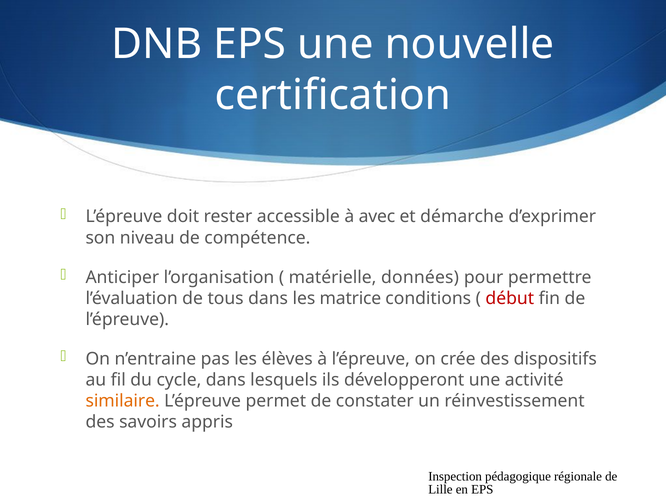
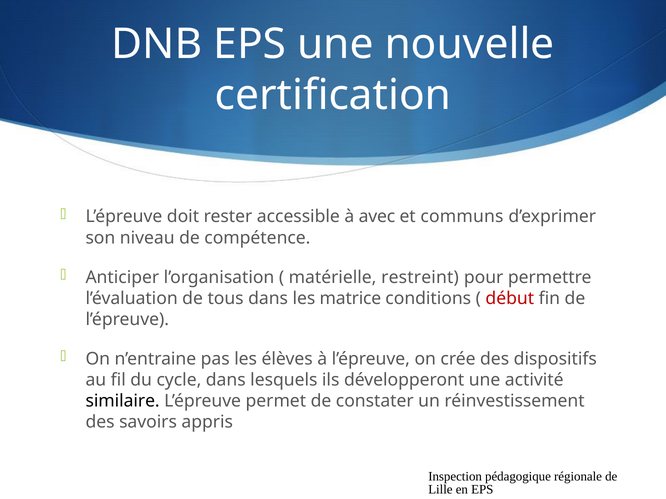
démarche: démarche -> communs (462, 217)
données: données -> restreint (420, 278)
similaire colour: orange -> black (123, 401)
